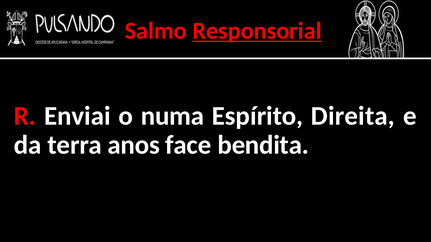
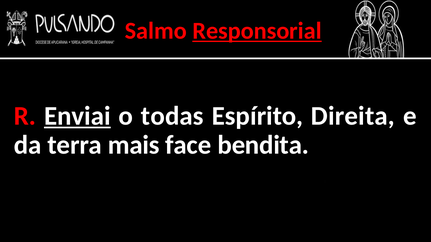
Enviai underline: none -> present (77, 116)
numa: numa -> todas (172, 116)
anos: anos -> mais (134, 145)
